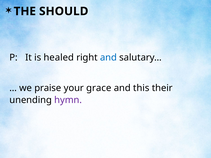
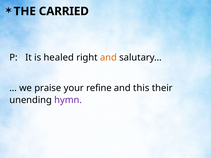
SHOULD: SHOULD -> CARRIED (64, 11)
and colour: blue -> orange (108, 58)
grace: grace -> refine (99, 88)
